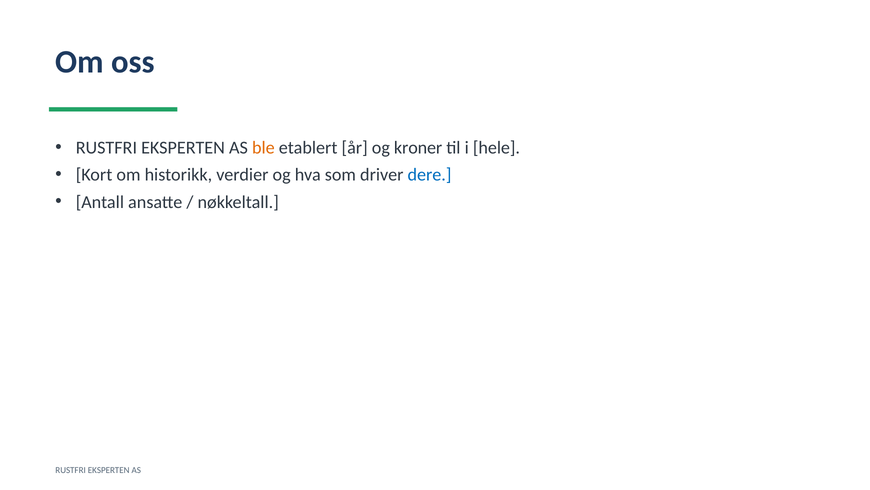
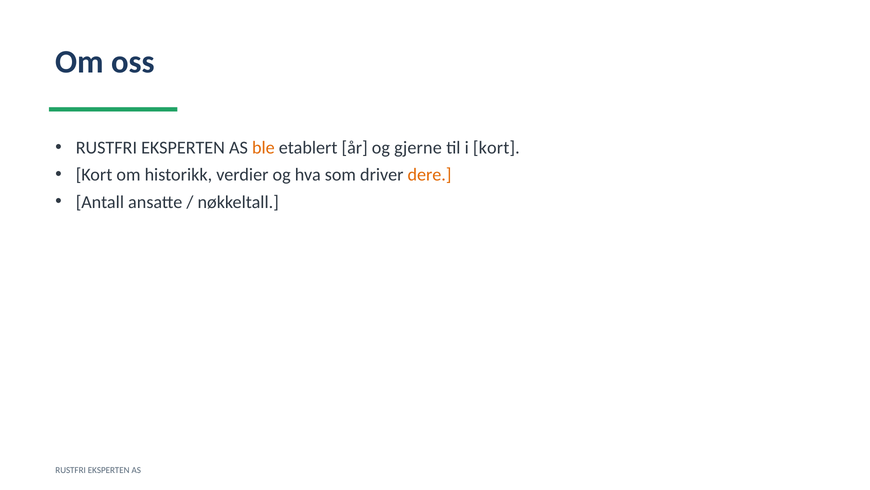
kroner: kroner -> gjerne (418, 147)
i hele: hele -> kort (496, 147)
dere colour: blue -> orange (429, 175)
